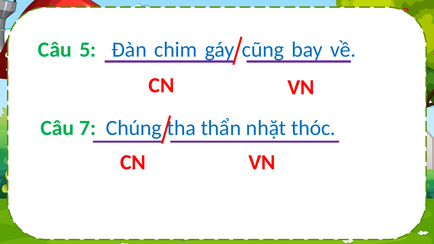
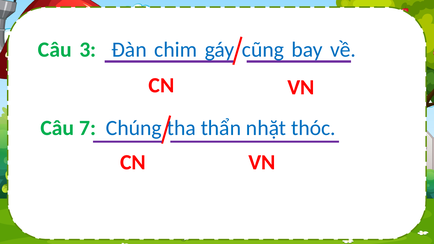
5: 5 -> 3 (88, 50)
